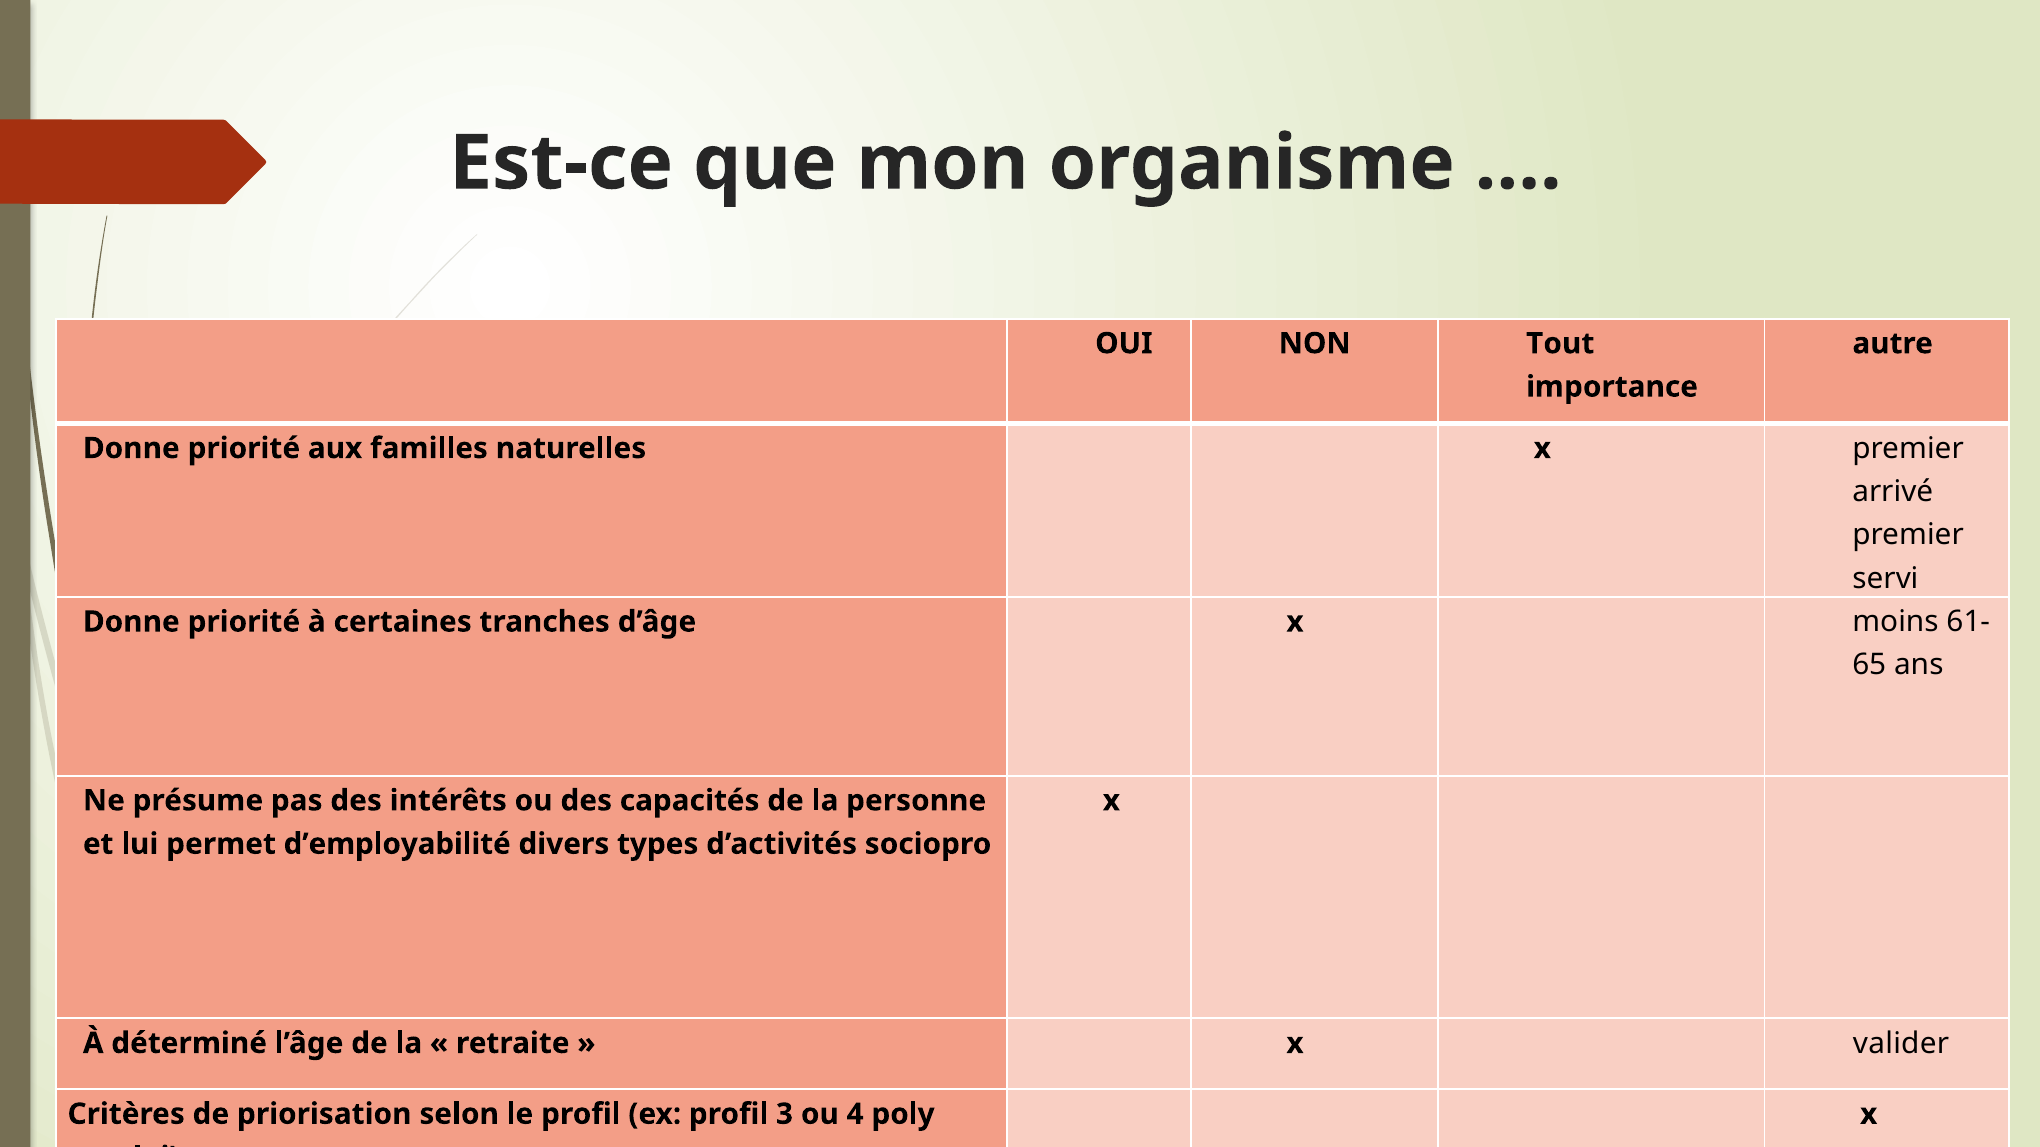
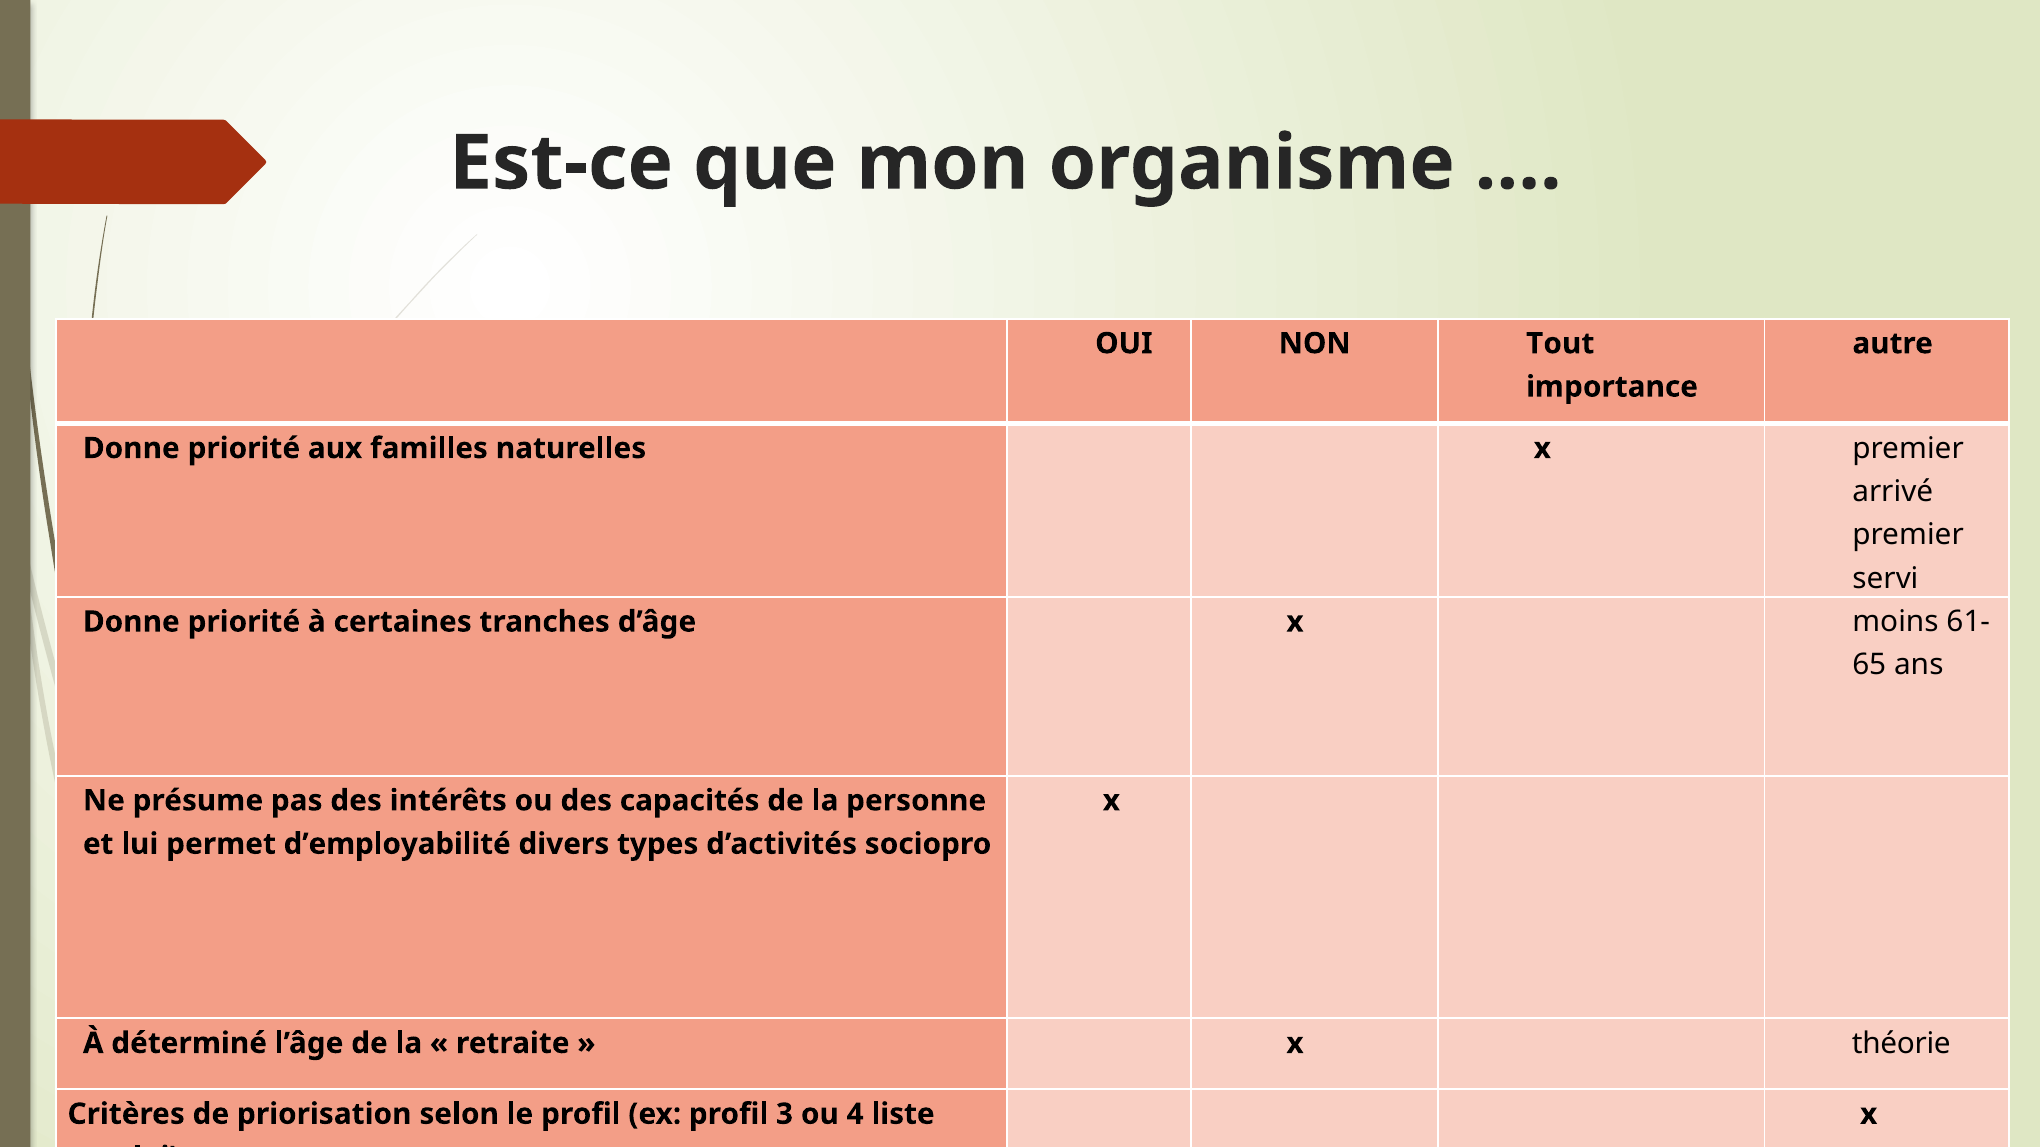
valider: valider -> théorie (1901, 1044)
poly: poly -> liste (903, 1114)
